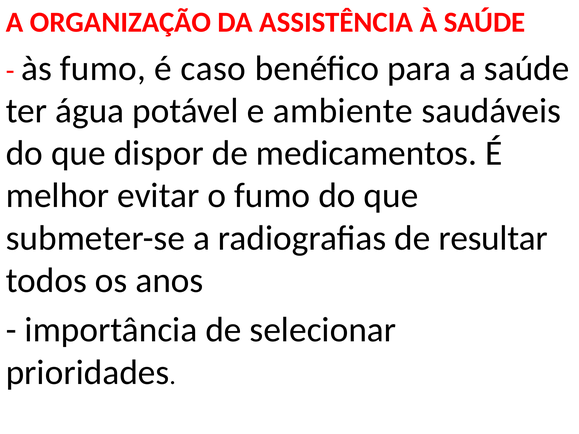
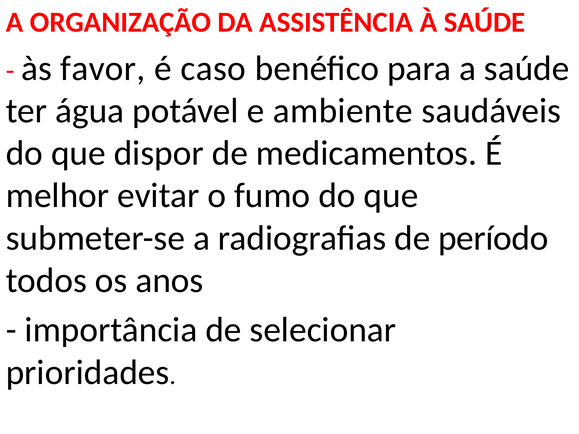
às fumo: fumo -> favor (103, 68)
resultar: resultar -> período (493, 238)
